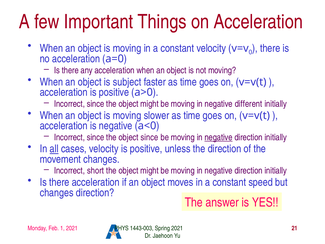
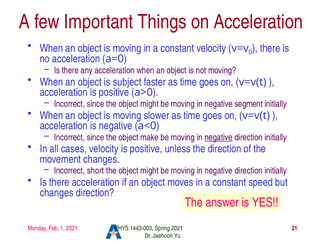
different: different -> segment (249, 104)
object since: since -> make (150, 137)
all underline: present -> none (54, 149)
